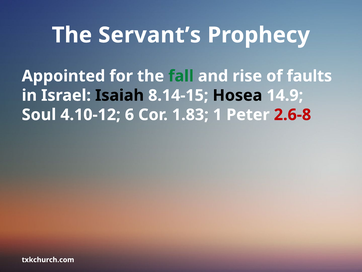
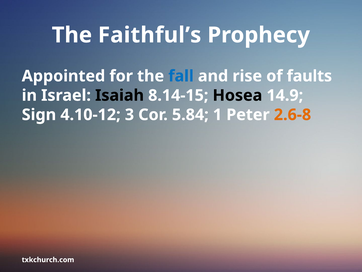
Servant’s: Servant’s -> Faithful’s (150, 35)
fall colour: green -> blue (181, 76)
Soul: Soul -> Sign (39, 115)
6: 6 -> 3 (129, 115)
1.83: 1.83 -> 5.84 (190, 115)
2.6-8 colour: red -> orange (292, 115)
